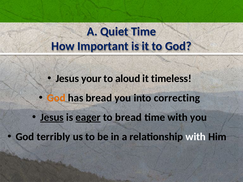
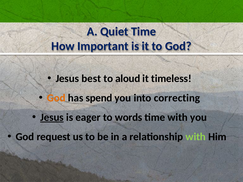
your: your -> best (91, 79)
has bread: bread -> spend (99, 98)
eager underline: present -> none (88, 118)
to bread: bread -> words (129, 118)
terribly: terribly -> request (54, 137)
with colour: white -> light green (196, 137)
